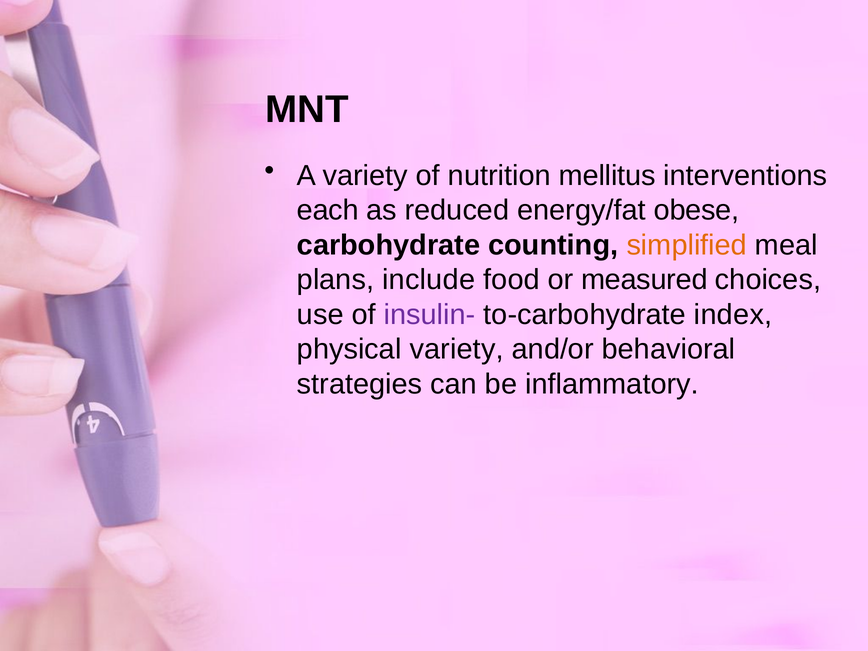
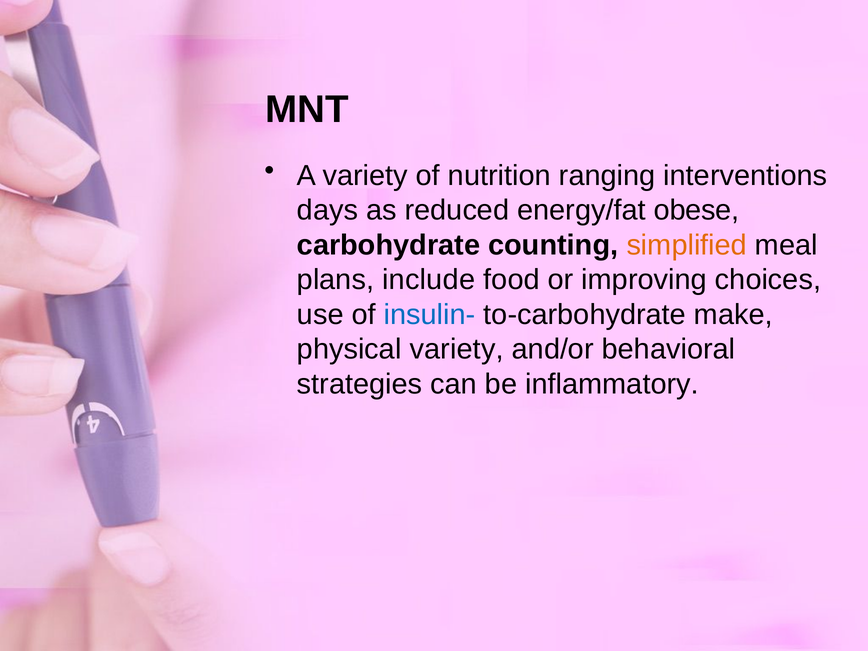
mellitus: mellitus -> ranging (607, 176)
each: each -> days (328, 210)
measured: measured -> improving (644, 280)
insulin- colour: purple -> blue (430, 315)
index: index -> make (733, 315)
